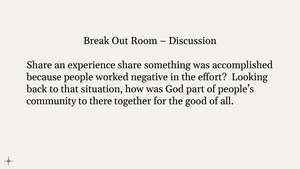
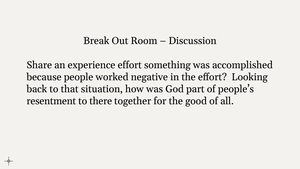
experience share: share -> effort (130, 65)
community: community -> resentment (51, 101)
